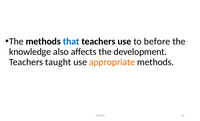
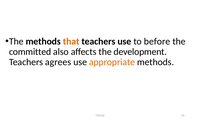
that colour: blue -> orange (71, 41)
knowledge: knowledge -> committed (30, 52)
taught: taught -> agrees (58, 62)
